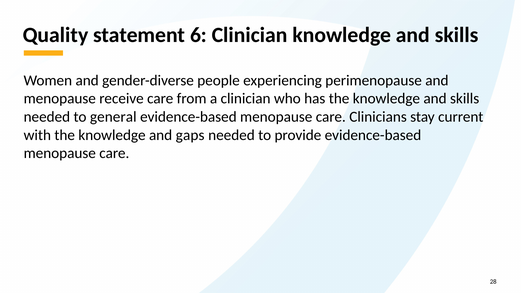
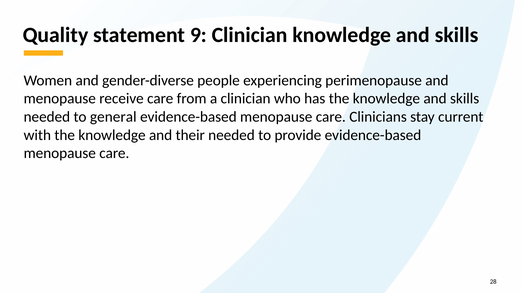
6: 6 -> 9 (198, 35)
gaps: gaps -> their (190, 135)
